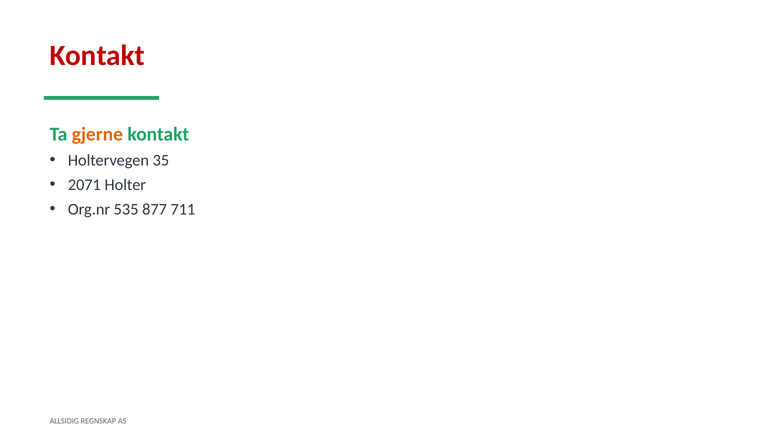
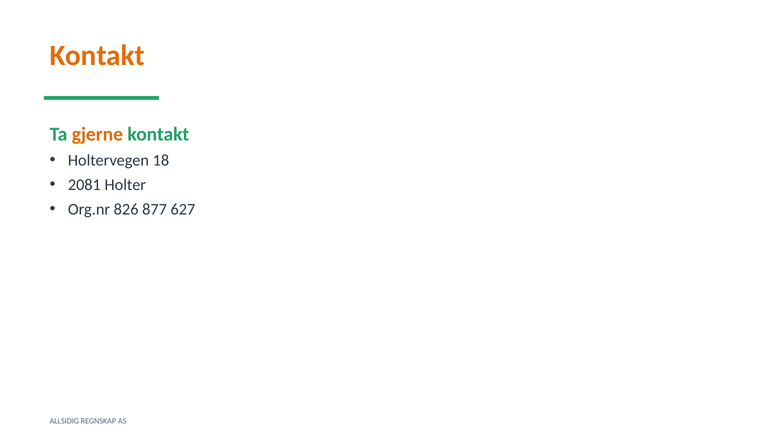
Kontakt colour: red -> orange (97, 56)
35: 35 -> 18 (161, 160)
2071: 2071 -> 2081 (84, 185)
535: 535 -> 826 (126, 209)
711: 711 -> 627 (183, 209)
